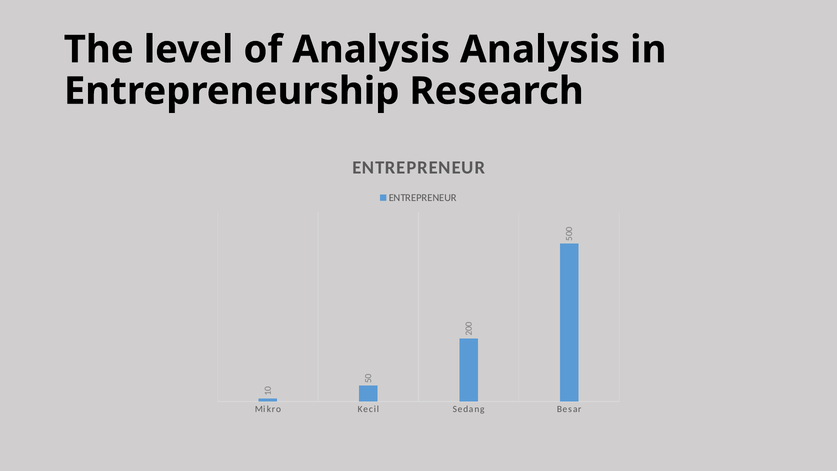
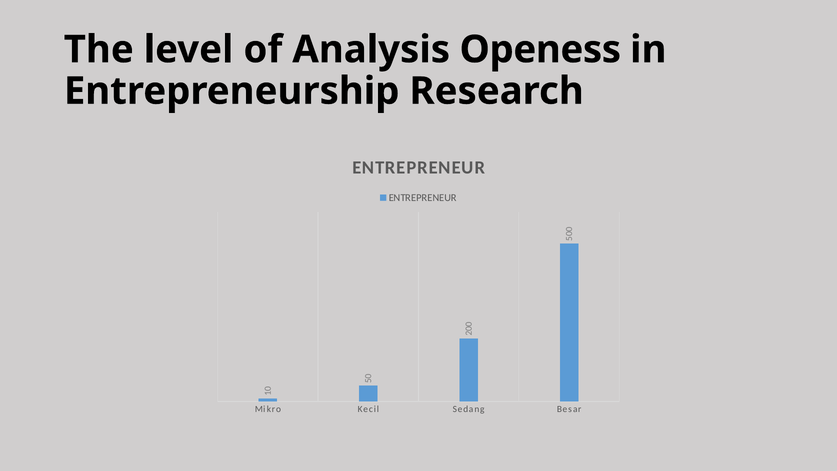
Analysis Analysis: Analysis -> Openess (540, 50)
